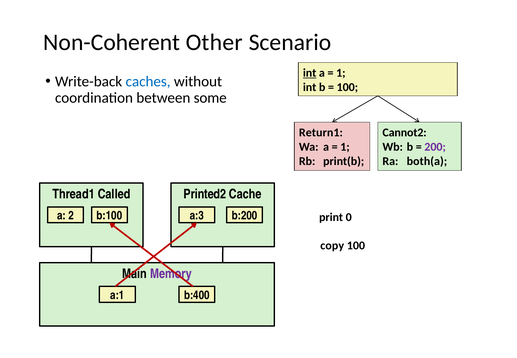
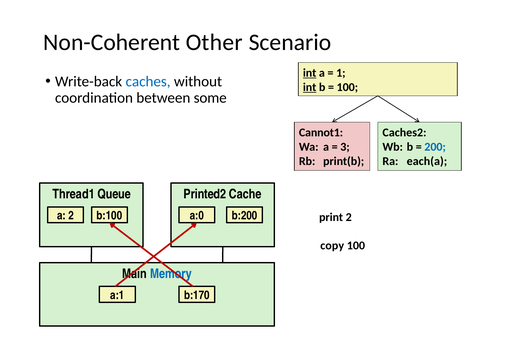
int underline: none -> present (310, 87)
Return1: Return1 -> Cannot1 (321, 132)
Cannot2: Cannot2 -> Caches2 (404, 132)
1: 1 -> 3 (345, 147)
200 colour: purple -> blue (435, 147)
both(a: both(a -> each(a (427, 161)
Called: Called -> Queue (114, 194)
a:3: a:3 -> a:0 (197, 216)
print 0: 0 -> 2 (349, 217)
Memory colour: purple -> blue (171, 274)
b:400: b:400 -> b:170 (197, 295)
